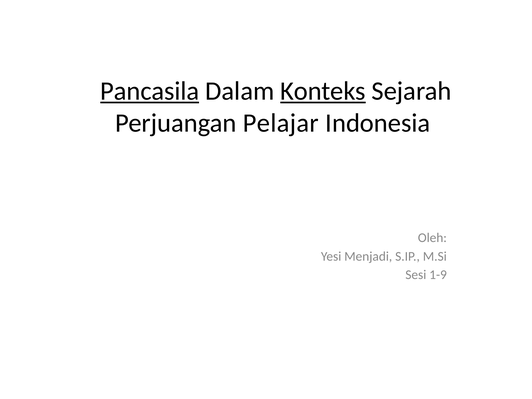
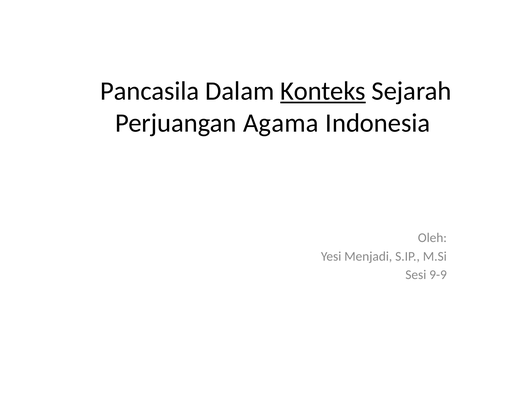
Pancasila underline: present -> none (150, 91)
Pelajar: Pelajar -> Agama (281, 123)
1-9: 1-9 -> 9-9 (438, 275)
